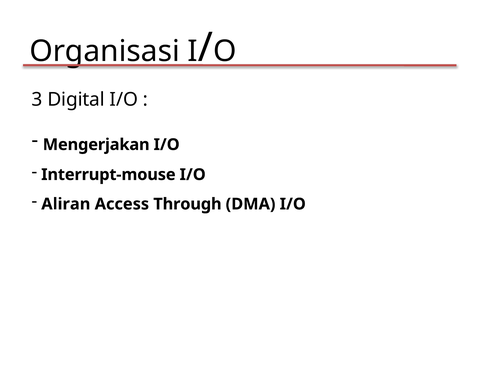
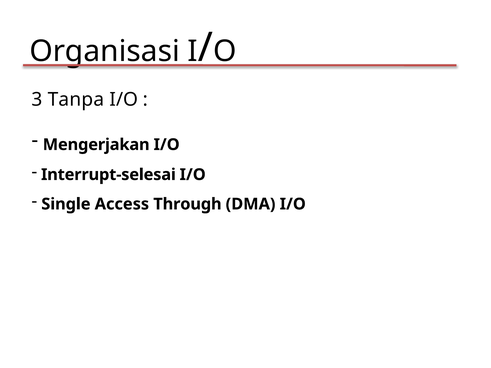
Digital: Digital -> Tanpa (76, 100)
Interrupt-mouse: Interrupt-mouse -> Interrupt-selesai (108, 175)
Aliran: Aliran -> Single (66, 204)
